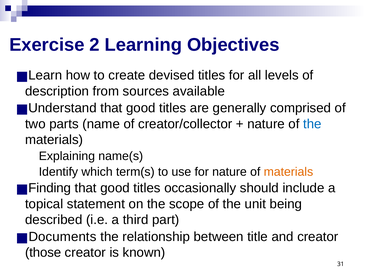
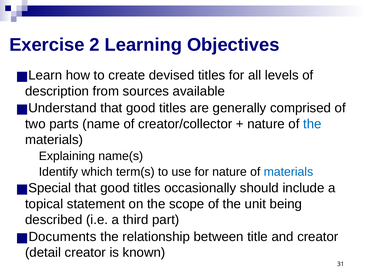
materials colour: orange -> blue (288, 171)
Finding: Finding -> Special (50, 188)
those: those -> detail (43, 252)
